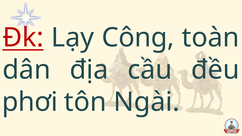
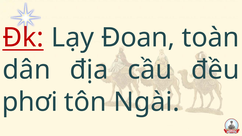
Công: Công -> Đoan (138, 38)
